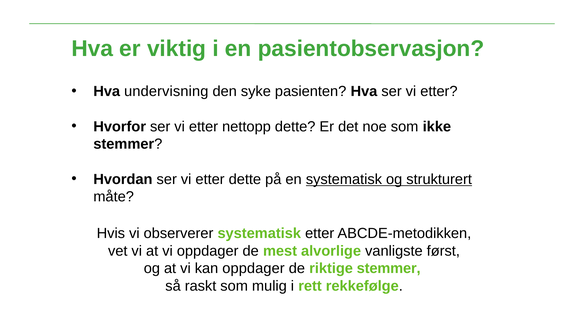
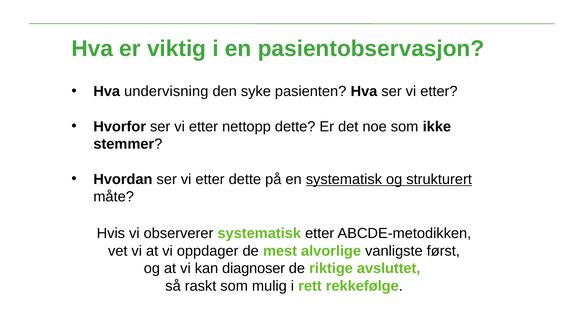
kan oppdager: oppdager -> diagnoser (254, 268)
riktige stemmer: stemmer -> avsluttet (389, 268)
